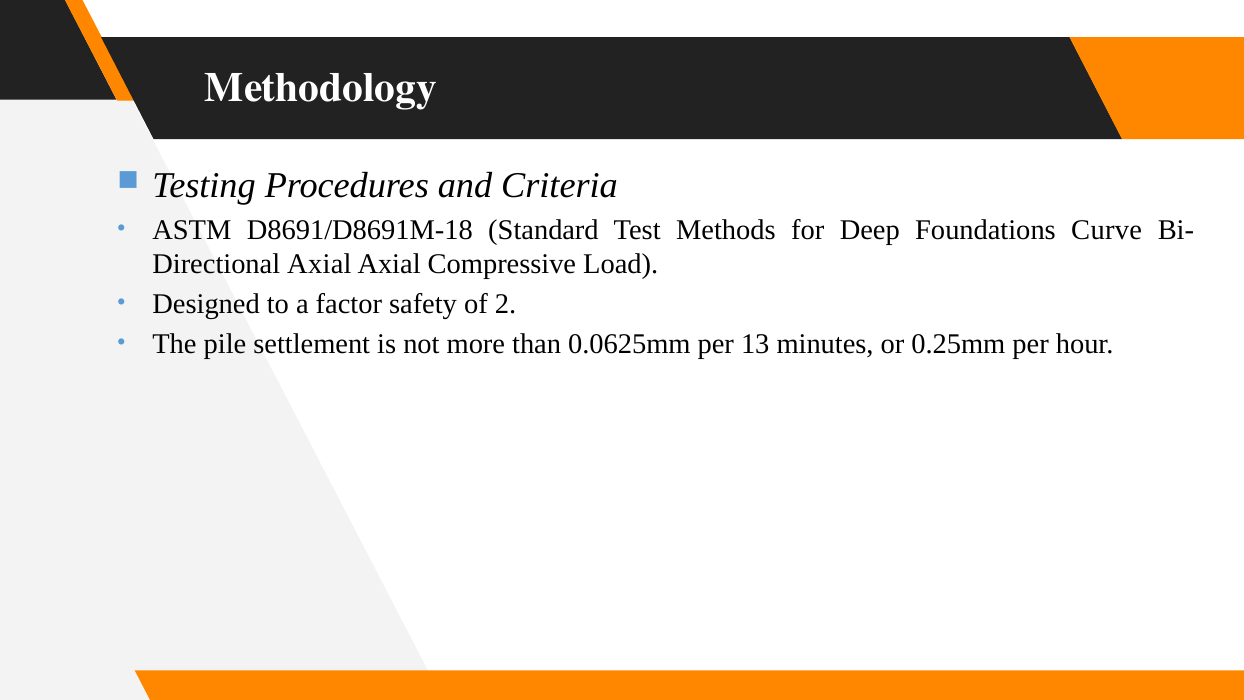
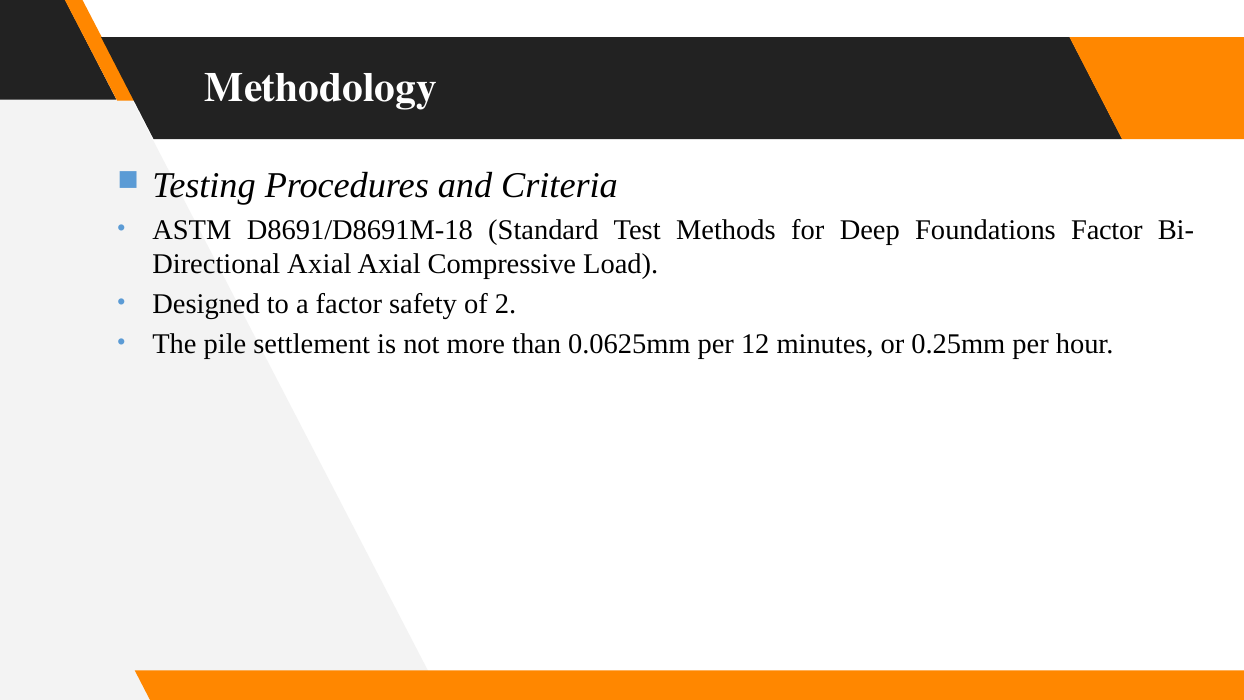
Foundations Curve: Curve -> Factor (1107, 230)
13: 13 -> 12 (755, 344)
